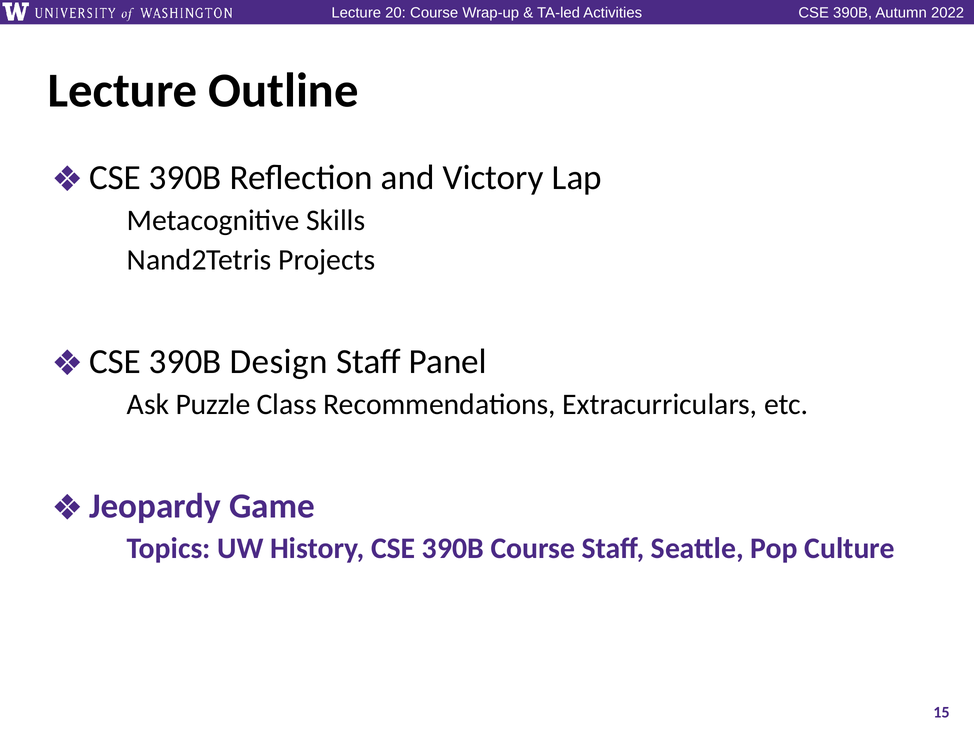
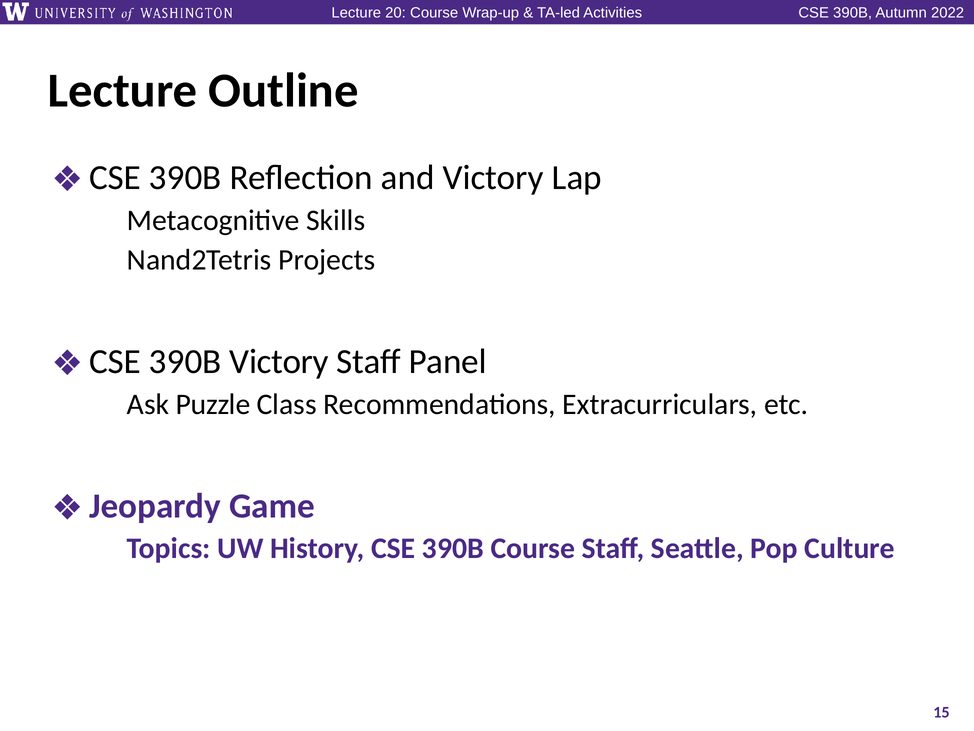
390B Design: Design -> Victory (279, 362)
